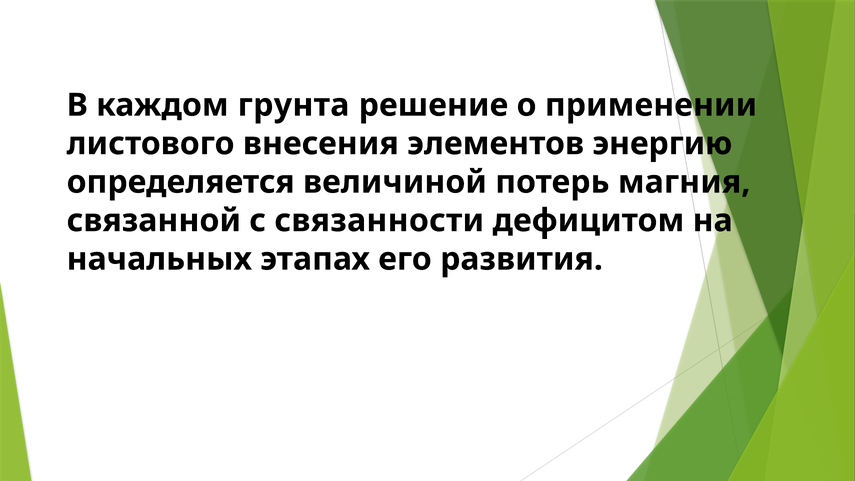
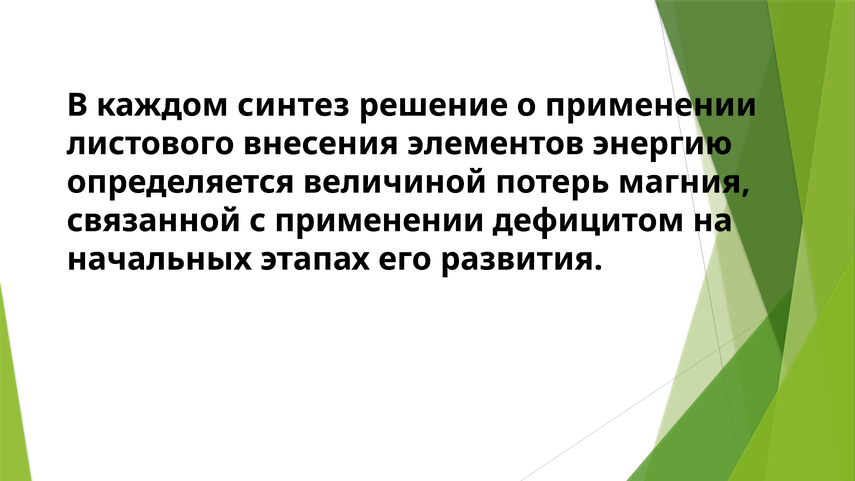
грунта: грунта -> синтез (293, 105)
с связанности: связанности -> применении (379, 221)
